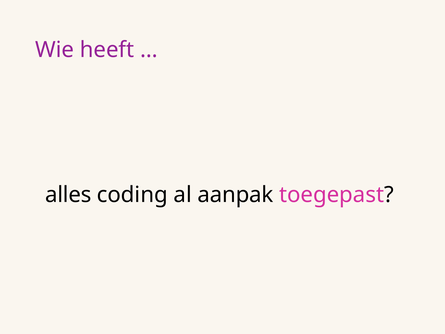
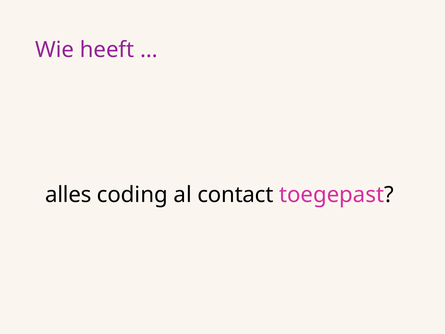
aanpak: aanpak -> contact (235, 195)
